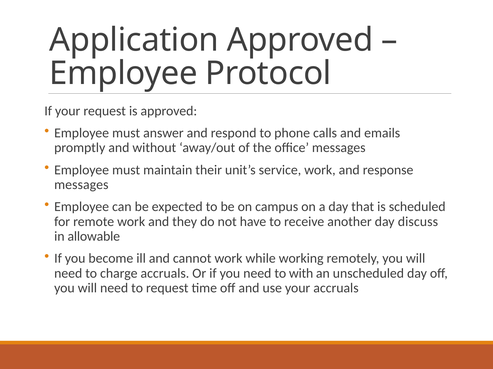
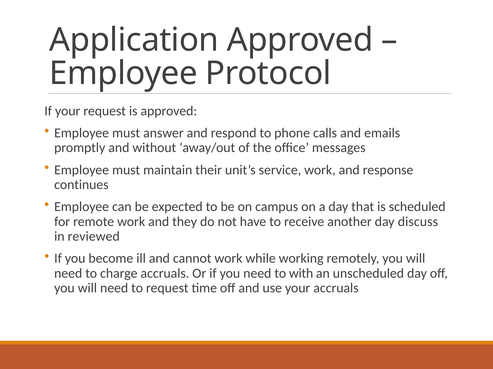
messages: messages -> continues (81, 185)
allowable: allowable -> reviewed (94, 237)
